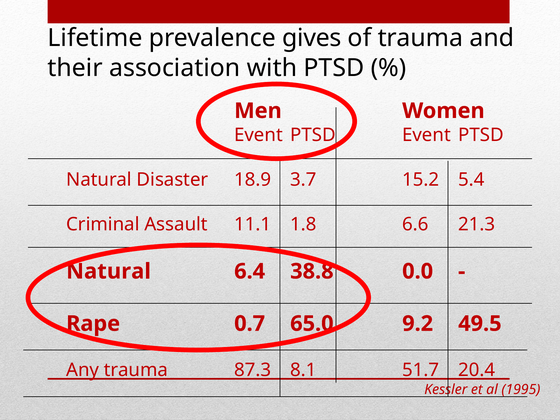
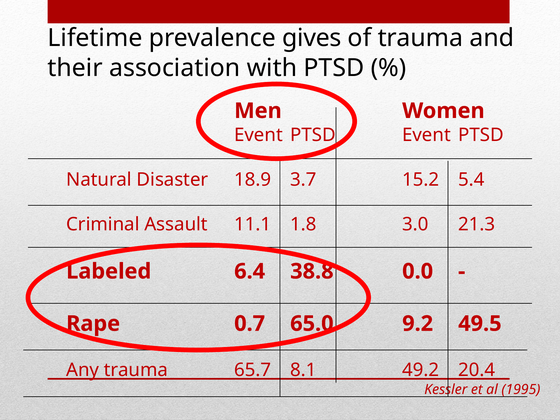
6.6: 6.6 -> 3.0 (415, 224)
Natural: Natural -> Labeled (109, 271)
87.3: 87.3 -> 65.7 (253, 370)
51.7: 51.7 -> 49.2 (421, 370)
